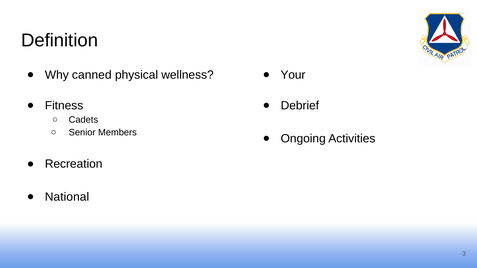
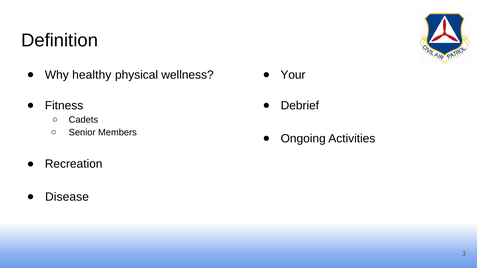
canned: canned -> healthy (92, 75)
National: National -> Disease (67, 197)
